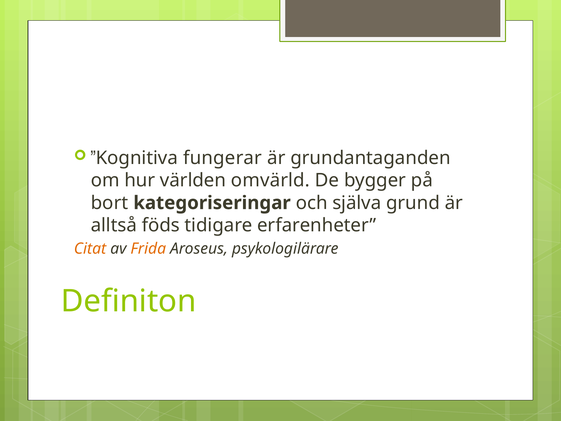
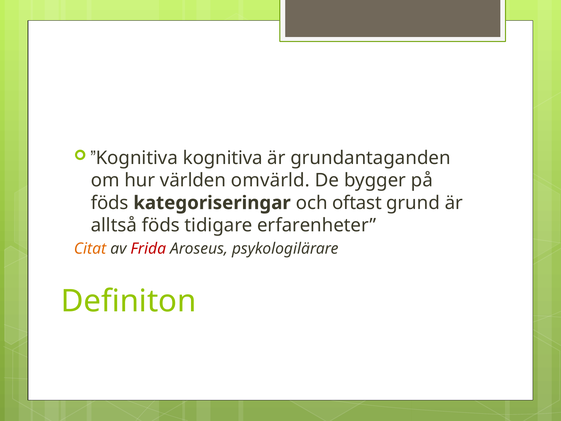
fungerar: fungerar -> kognitiva (223, 158)
bort: bort -> föds (110, 203)
själva: själva -> oftast (357, 203)
Frida colour: orange -> red (148, 249)
